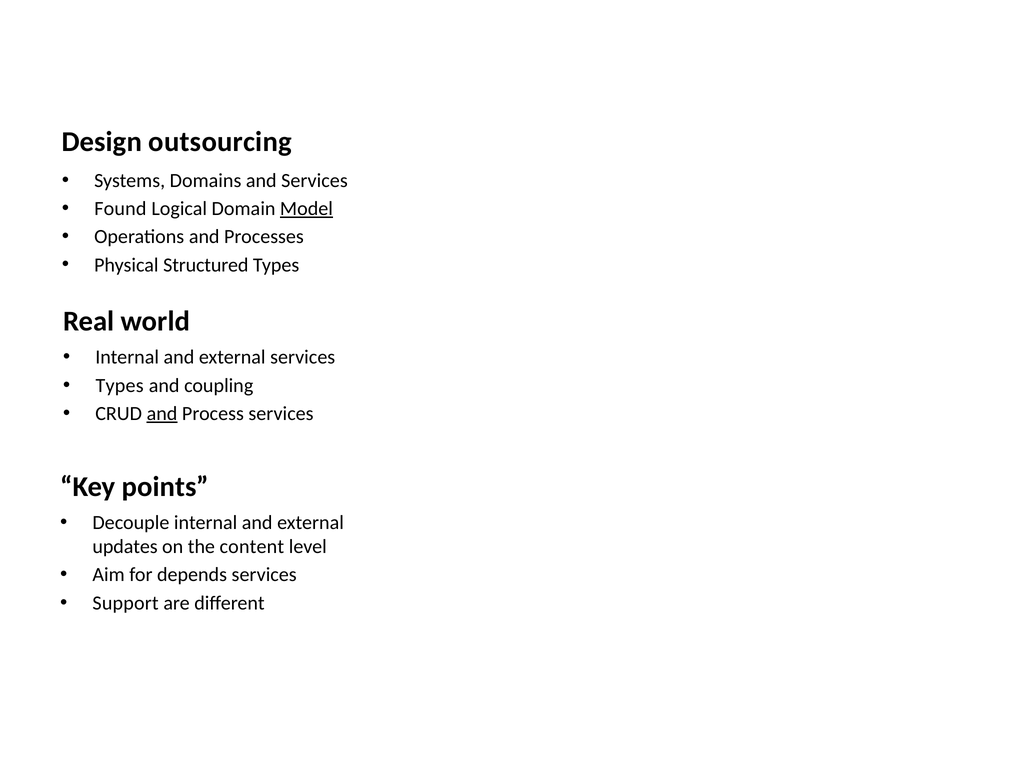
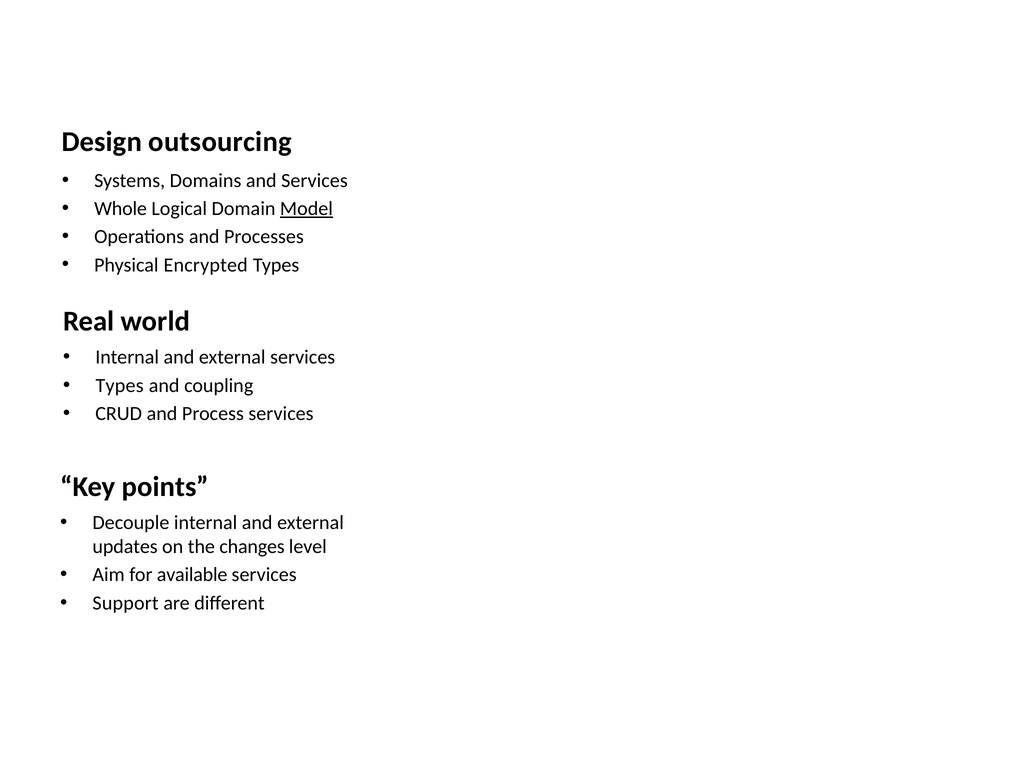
Found: Found -> Whole (121, 209)
Structured: Structured -> Encrypted (206, 265)
and underline: present -> none (162, 414)
content: content -> changes (252, 547)
depends: depends -> available (192, 575)
